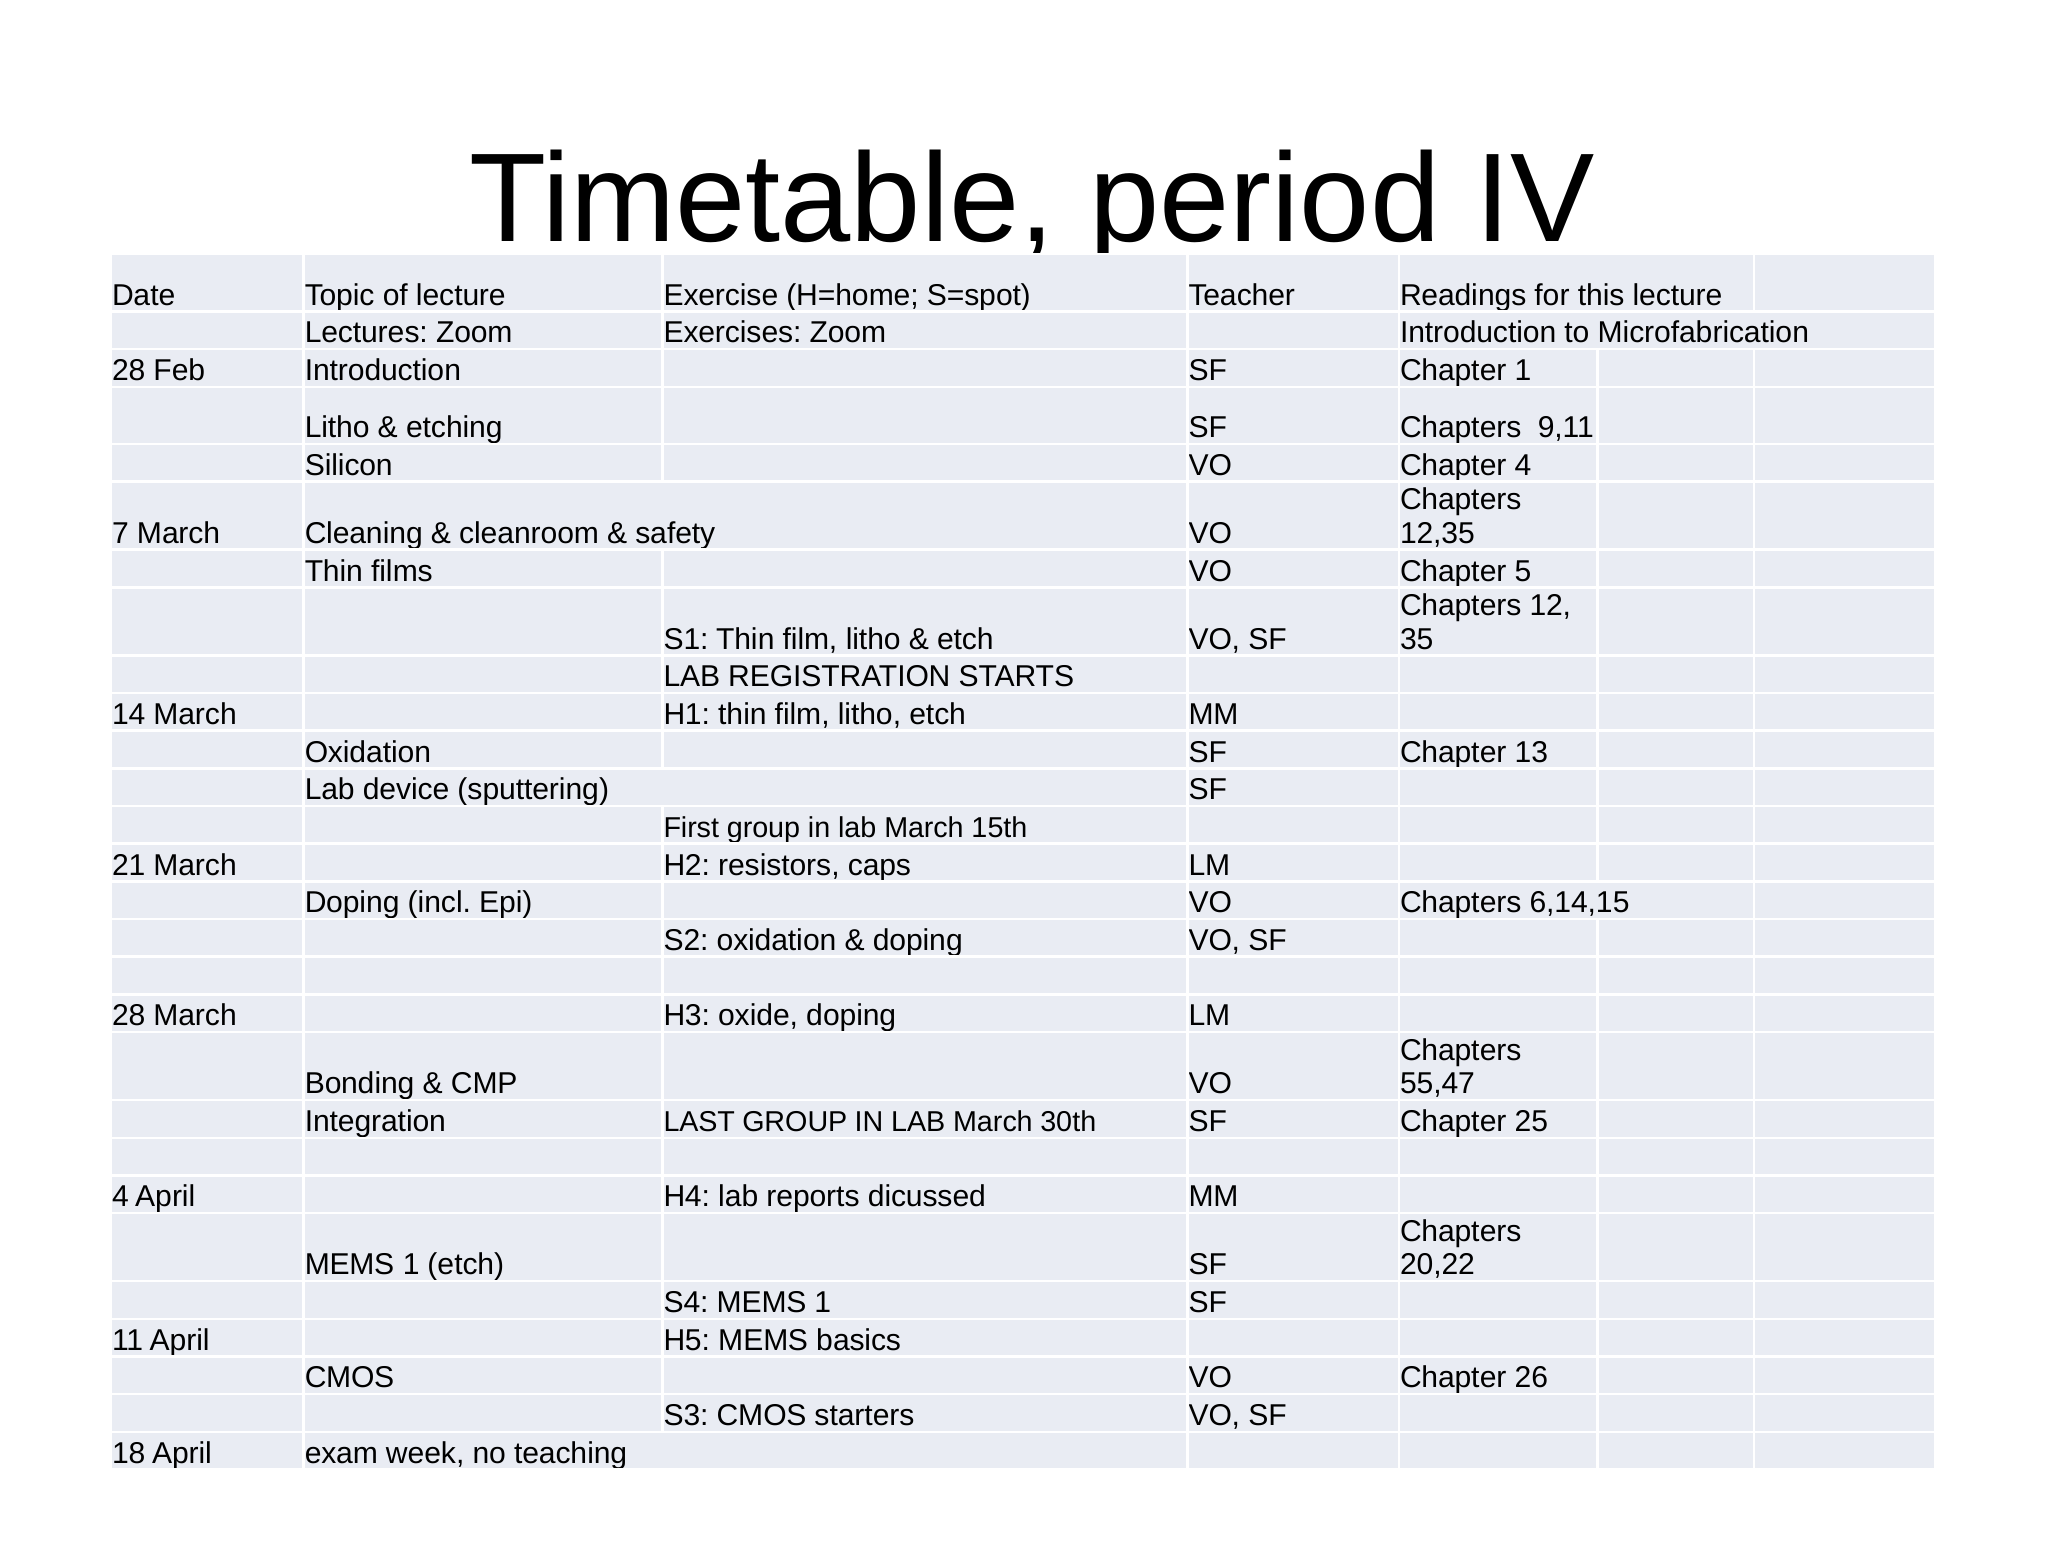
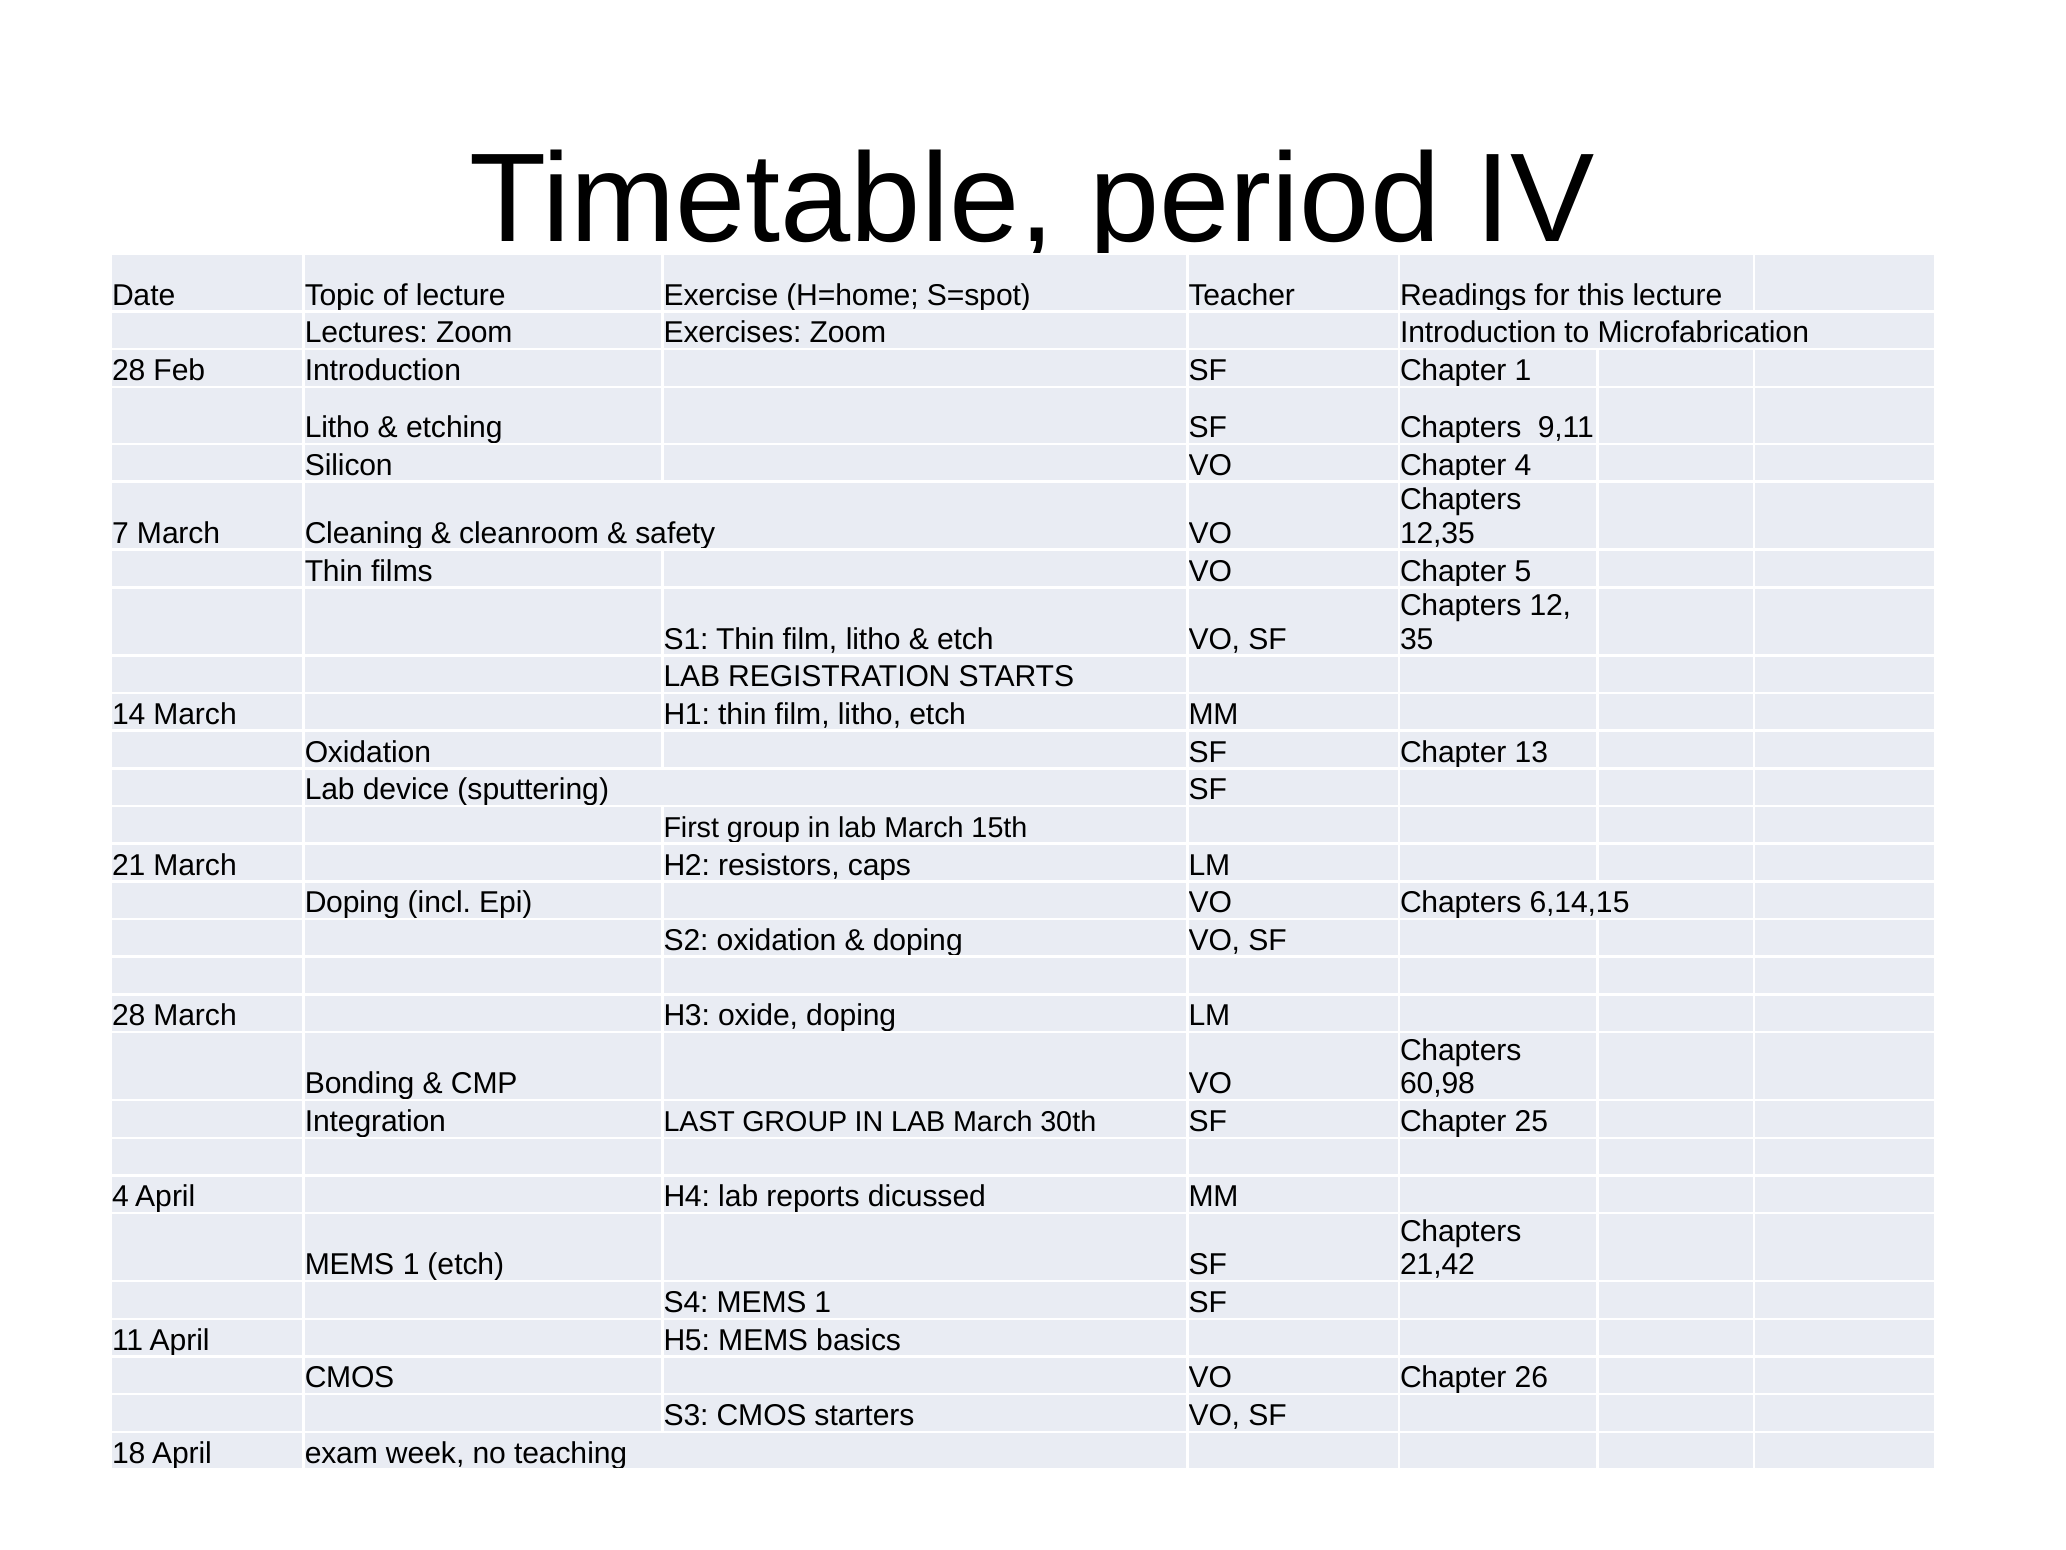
55,47: 55,47 -> 60,98 (1438, 1084)
20,22: 20,22 -> 21,42 (1438, 1264)
